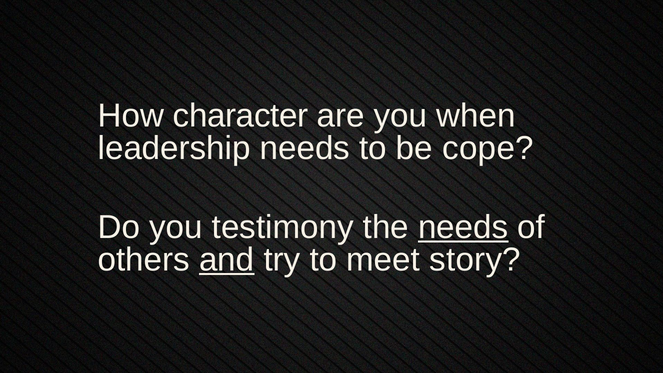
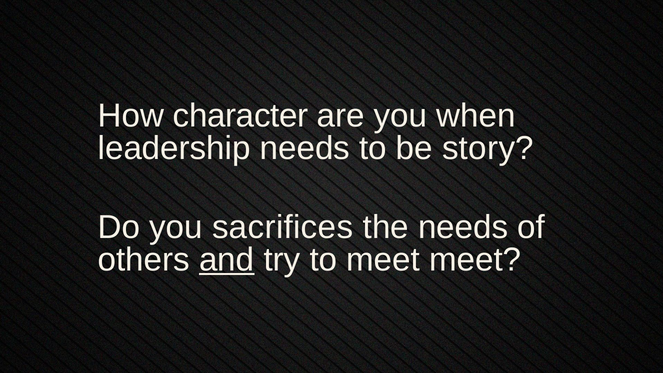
cope: cope -> story (488, 148)
testimony: testimony -> sacrifices (283, 227)
needs underline: present -> none (463, 227)
meet story: story -> meet (475, 260)
